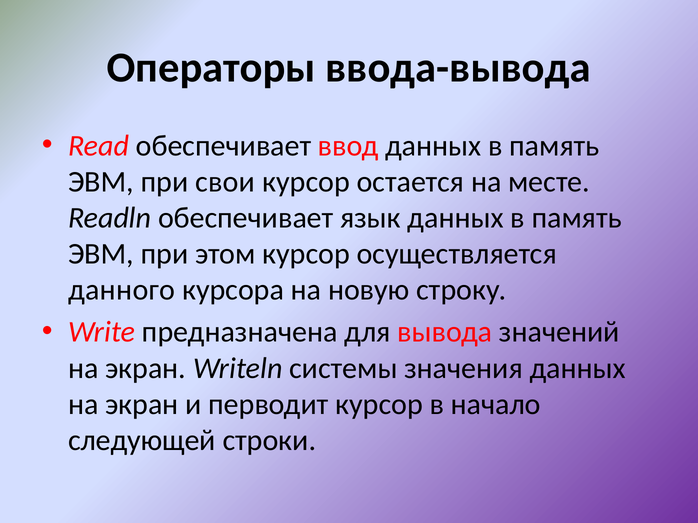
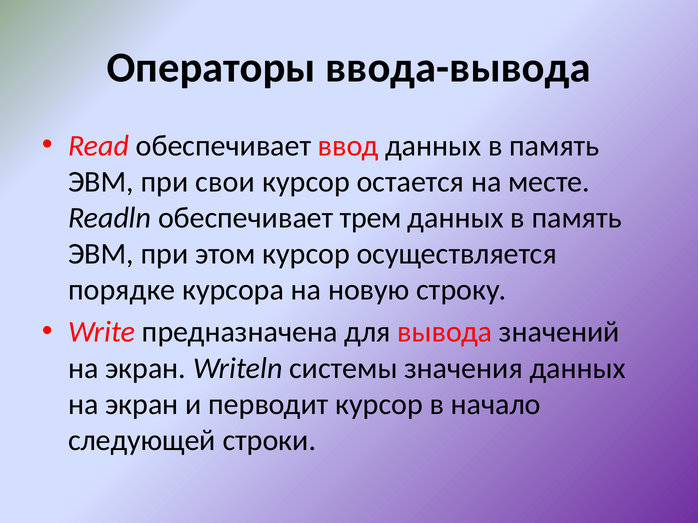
язык: язык -> трем (371, 218)
данного: данного -> порядке (122, 290)
